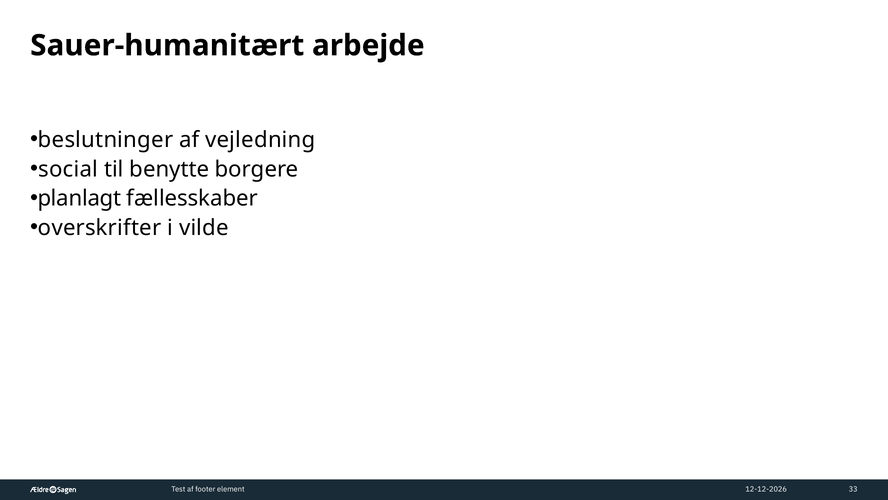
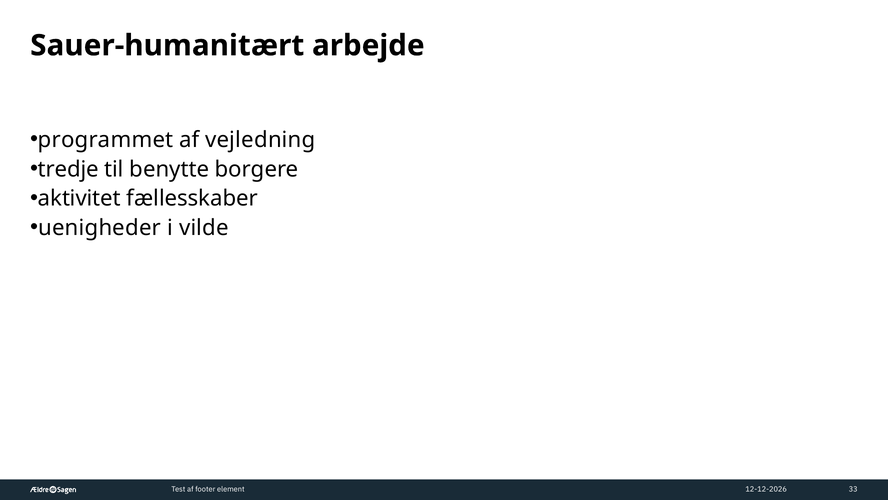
beslutninger: beslutninger -> programmet (106, 140)
social: social -> tredje (68, 169)
planlagt: planlagt -> aktivitet (79, 198)
overskrifter: overskrifter -> uenigheder (100, 228)
